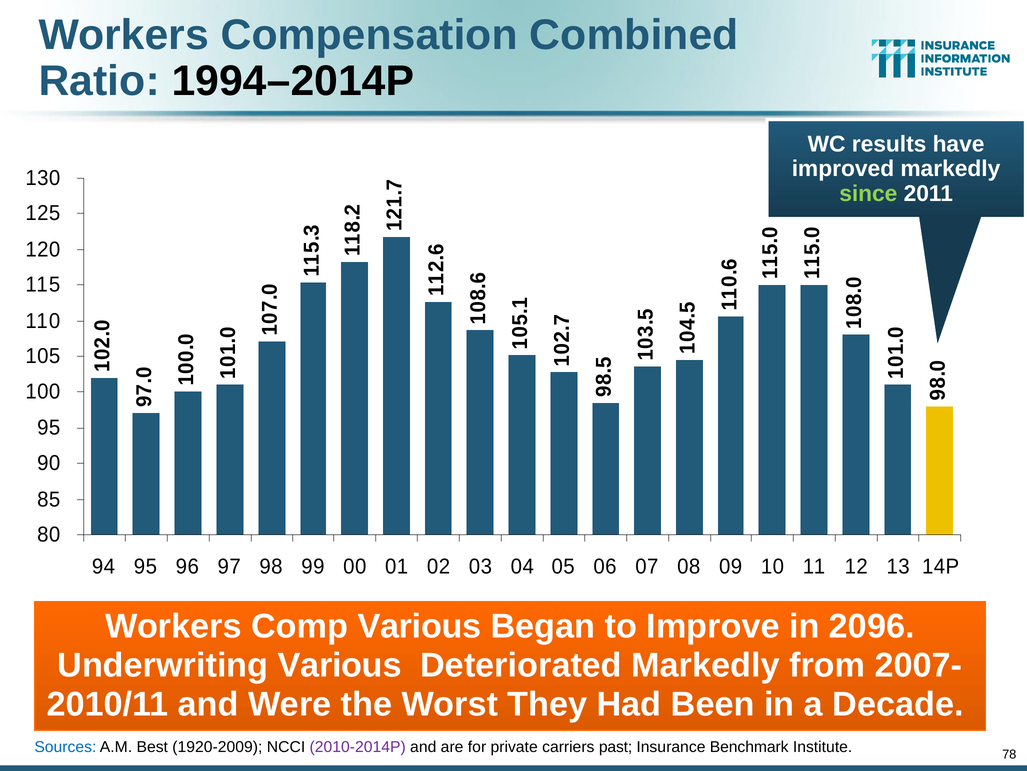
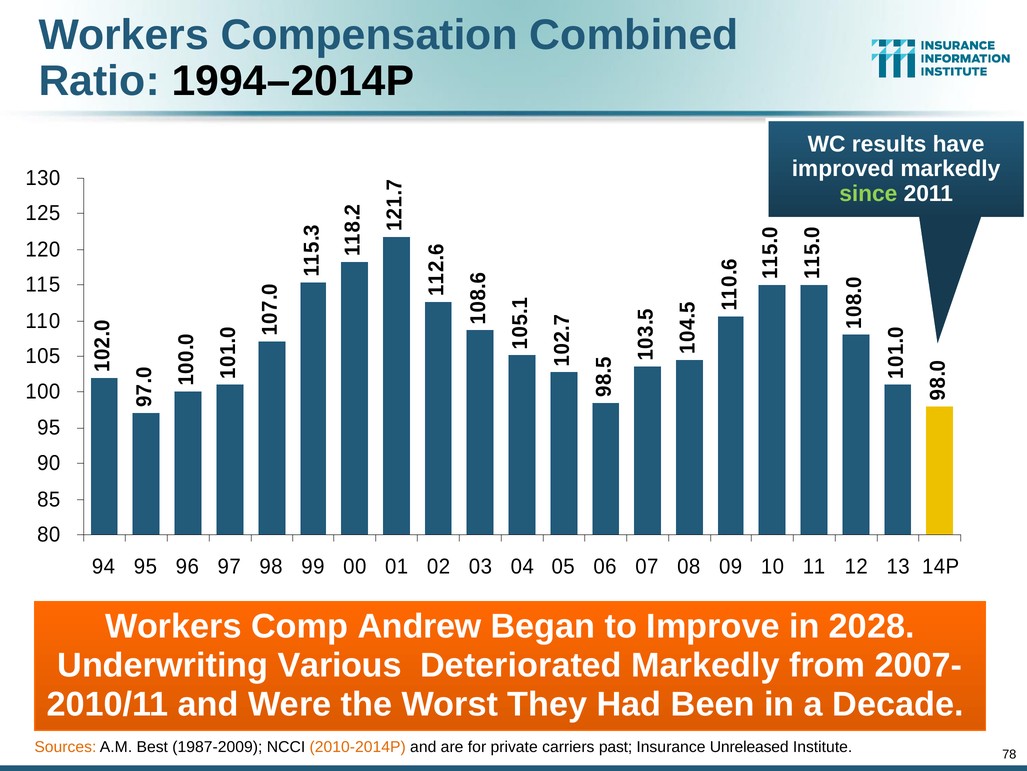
Comp Various: Various -> Andrew (419, 626)
2096: 2096 -> 2028 (872, 626)
Sources colour: blue -> orange (65, 746)
1920-2009: 1920-2009 -> 1987-2009 (217, 746)
2010-2014P colour: purple -> orange (358, 746)
Benchmark: Benchmark -> Unreleased (749, 746)
